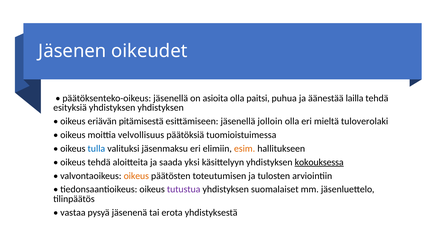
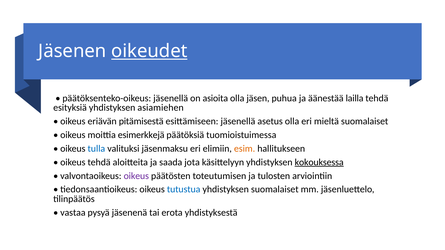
oikeudet underline: none -> present (149, 51)
paitsi: paitsi -> jäsen (258, 98)
yhdistyksen yhdistyksen: yhdistyksen -> asiamiehen (161, 108)
jolloin: jolloin -> asetus (270, 122)
mieltä tuloverolaki: tuloverolaki -> suomalaiset (365, 122)
velvollisuus: velvollisuus -> esimerkkejä (141, 135)
yksi: yksi -> jota (192, 162)
oikeus colour: orange -> purple (136, 176)
tutustua colour: purple -> blue (184, 190)
